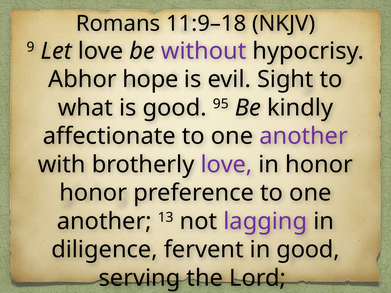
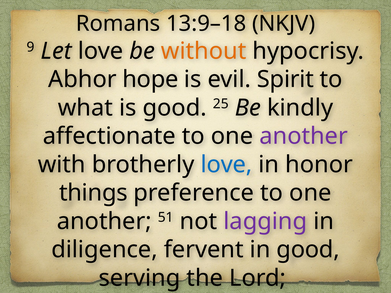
11:9–18: 11:9–18 -> 13:9–18 (206, 23)
without colour: purple -> orange (204, 51)
Sight: Sight -> Spirit (285, 79)
95: 95 -> 25 (221, 104)
love colour: purple -> blue (226, 165)
honor: honor -> things (93, 193)
13: 13 -> 51 (166, 217)
